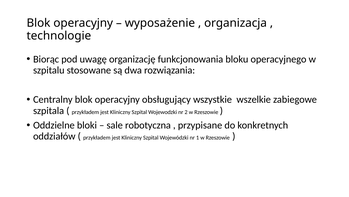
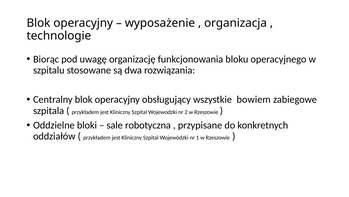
wszelkie: wszelkie -> bowiem (254, 99)
